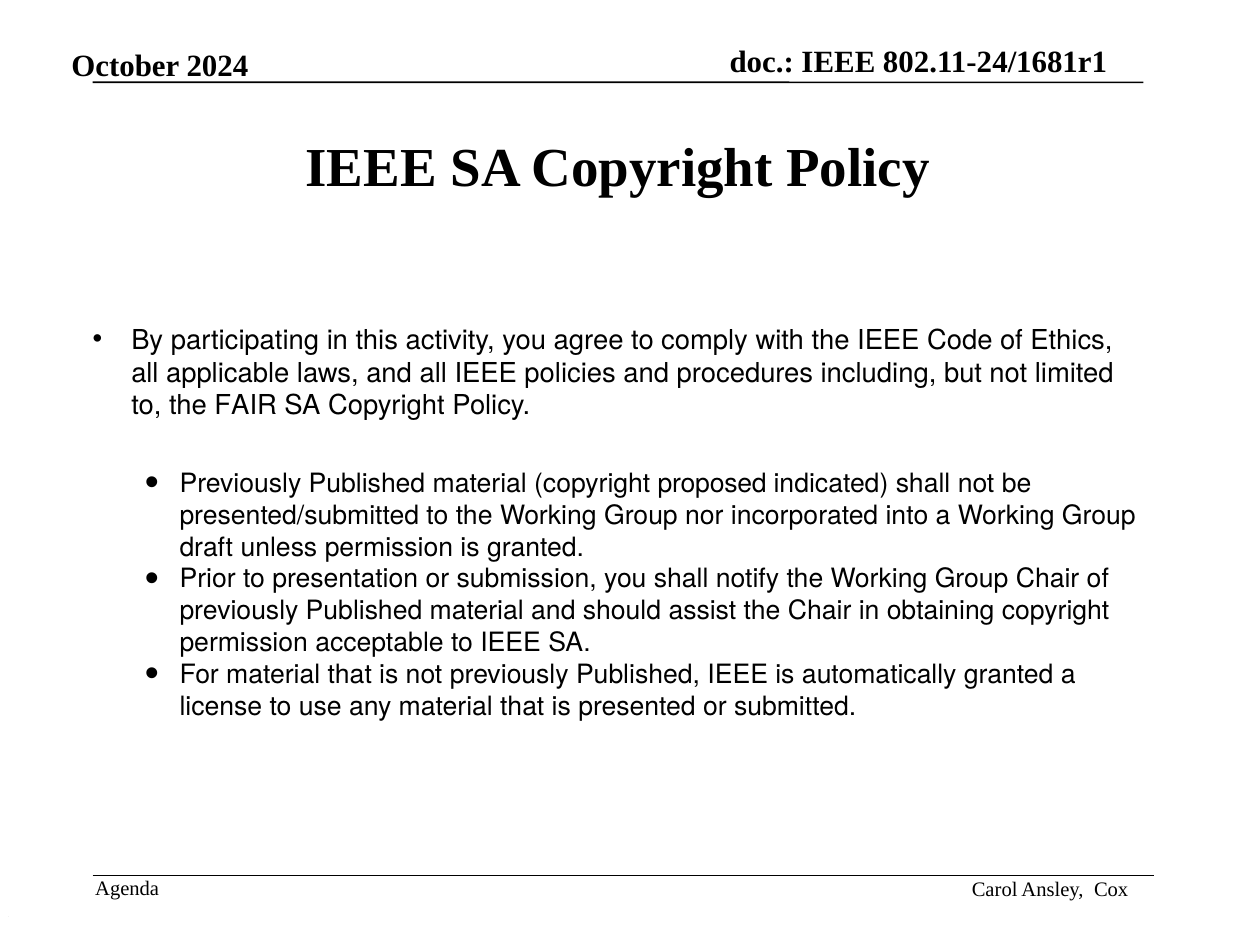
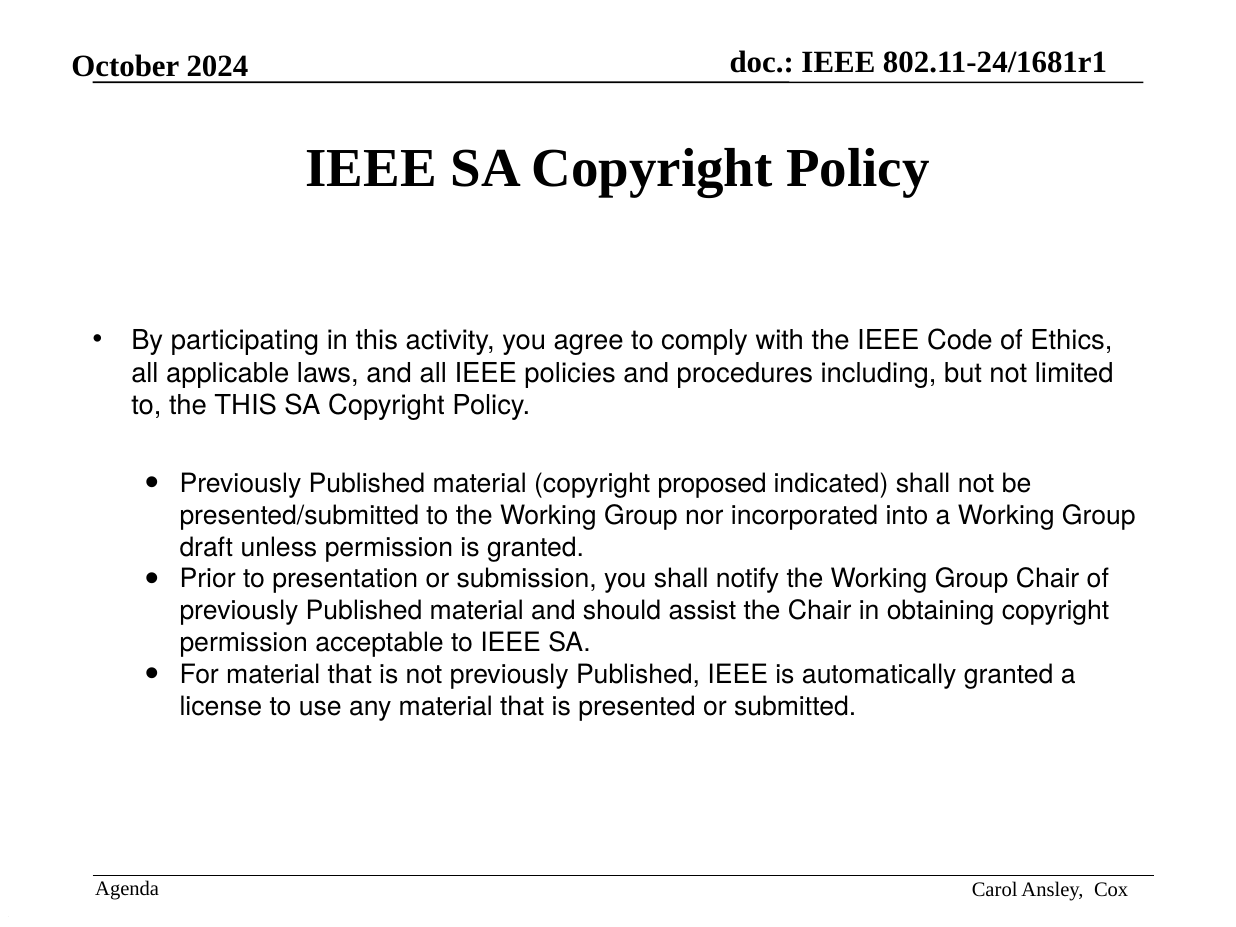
the FAIR: FAIR -> THIS (246, 406)
